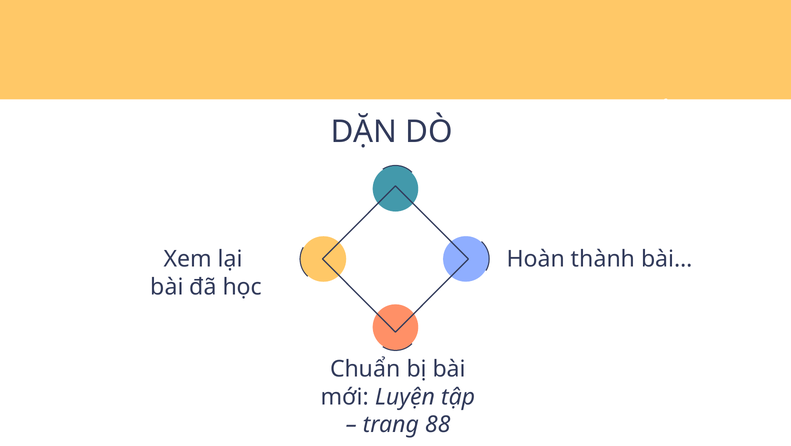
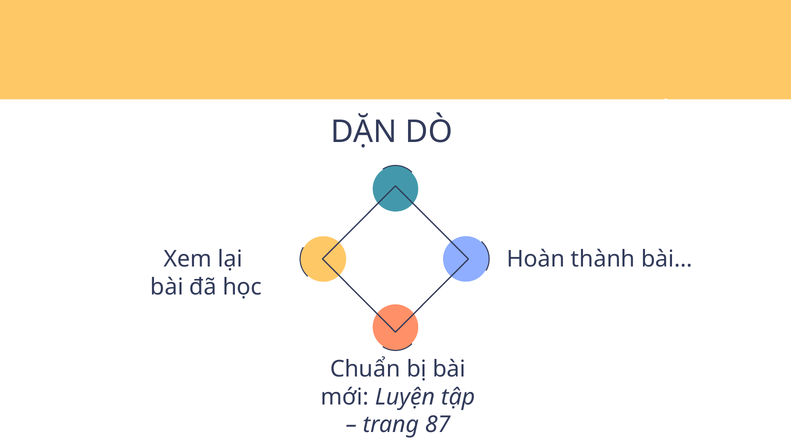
88: 88 -> 87 (438, 425)
